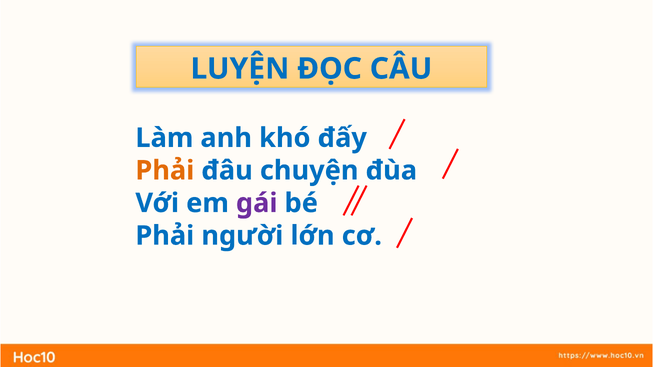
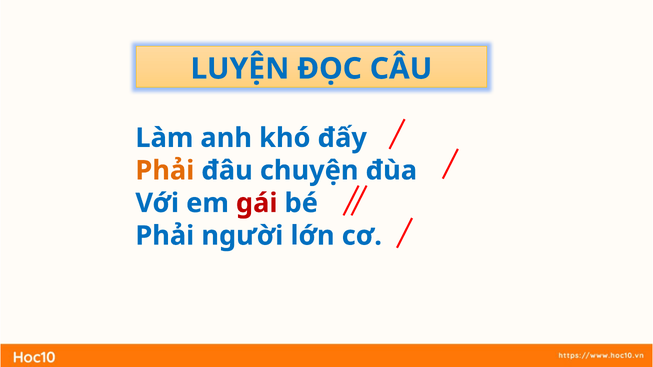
gái colour: purple -> red (257, 203)
